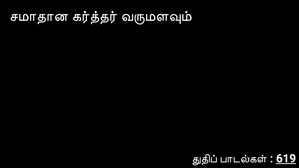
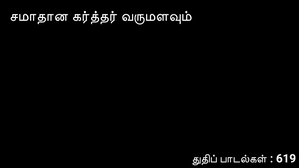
619 underline: present -> none (286, 159)
